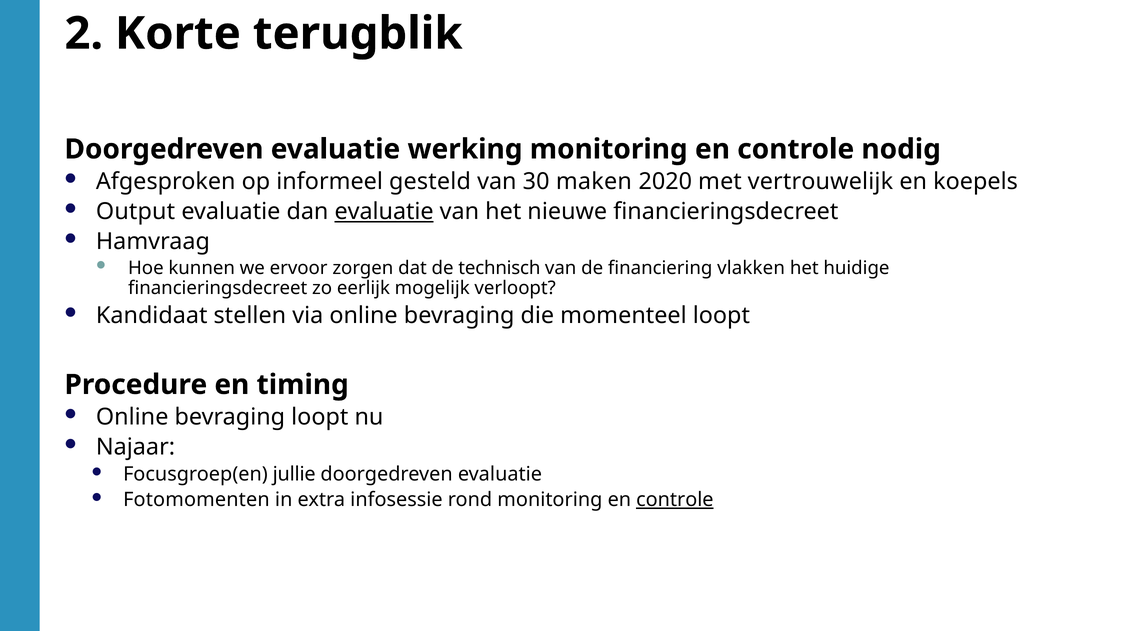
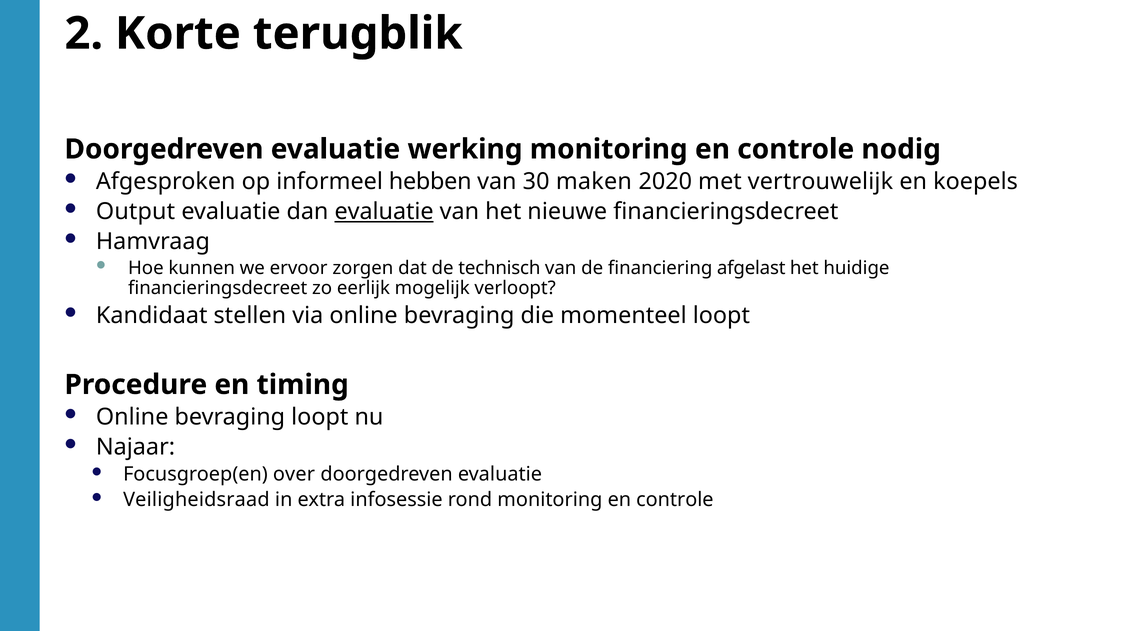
gesteld: gesteld -> hebben (430, 182)
vlakken: vlakken -> afgelast (751, 268)
jullie: jullie -> over (294, 474)
Fotomomenten: Fotomomenten -> Veiligheidsraad (196, 499)
controle underline: present -> none (675, 499)
